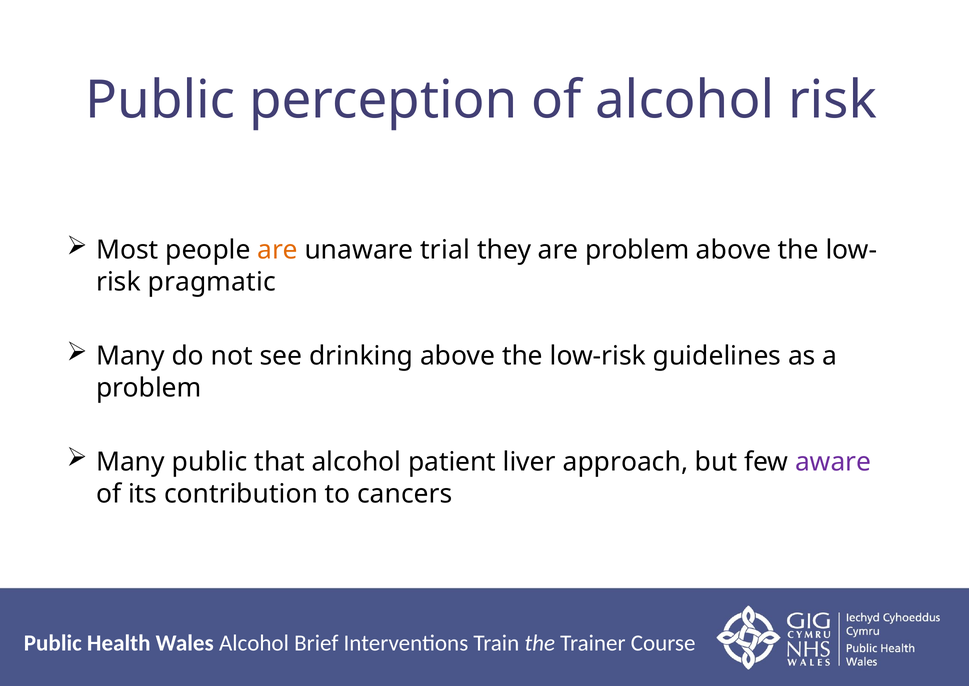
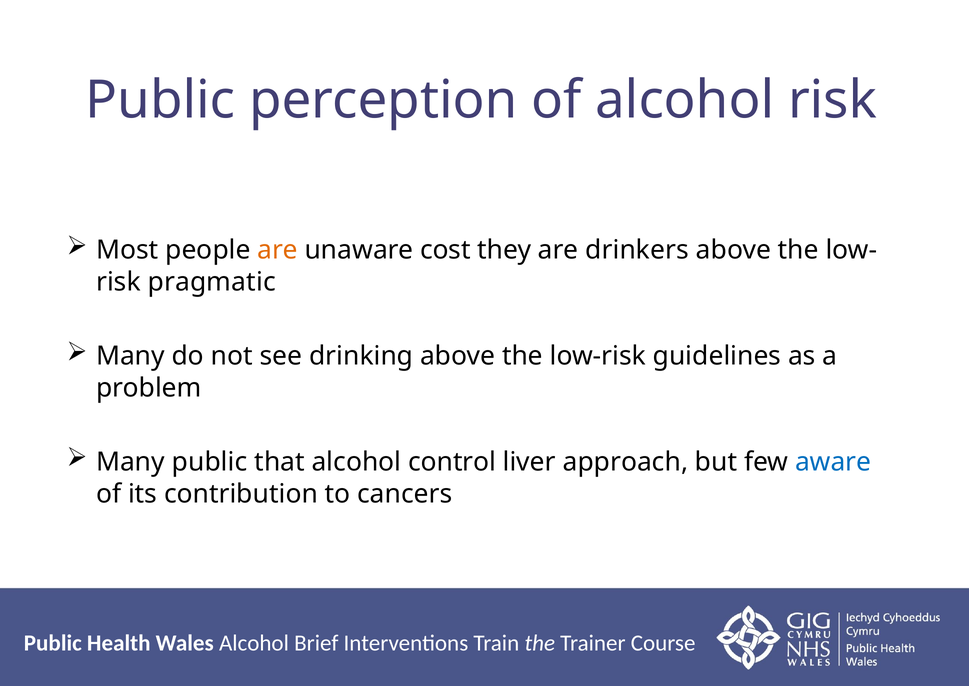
trial: trial -> cost (445, 250)
are problem: problem -> drinkers (637, 250)
patient: patient -> control (452, 462)
aware colour: purple -> blue (833, 462)
